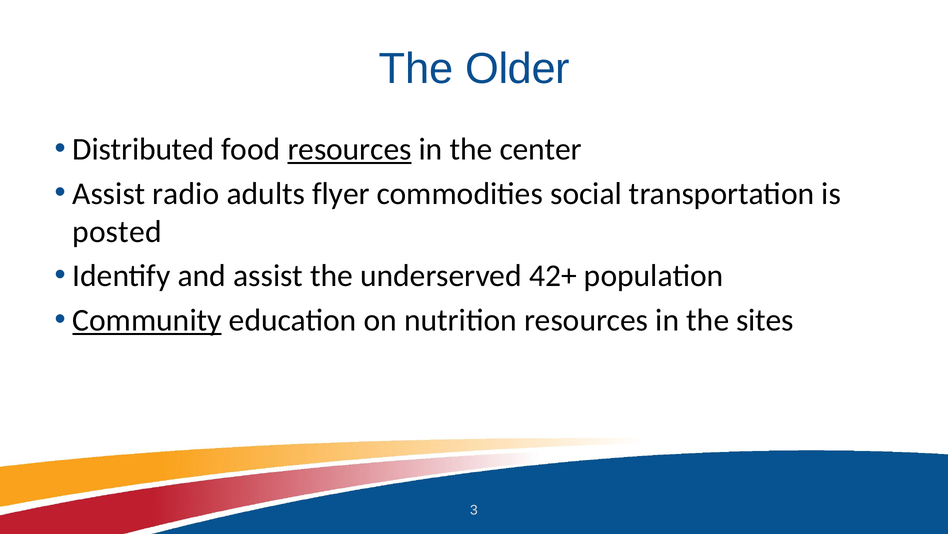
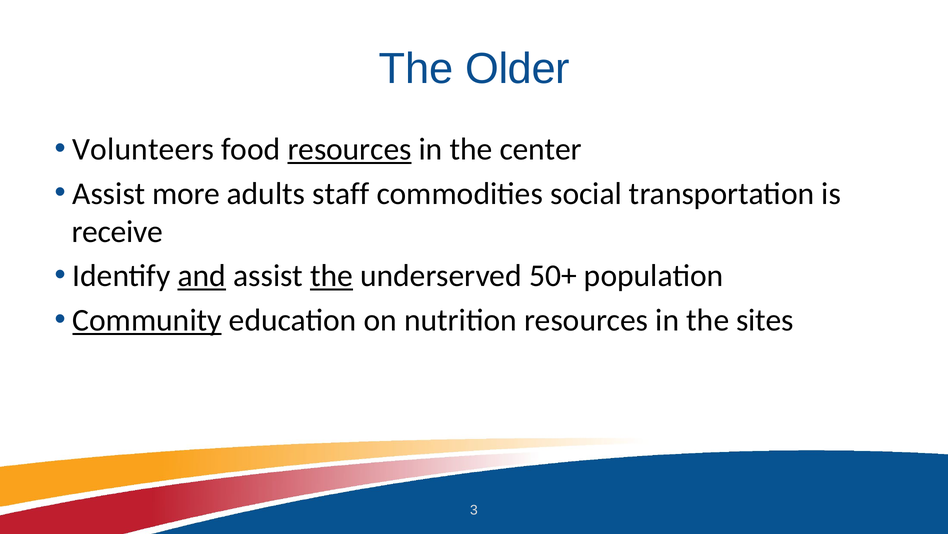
Distributed: Distributed -> Volunteers (143, 149)
radio: radio -> more (186, 193)
flyer: flyer -> staff (341, 193)
posted: posted -> receive (117, 231)
and underline: none -> present (202, 276)
the underline: none -> present (332, 276)
42+: 42+ -> 50+ (553, 276)
